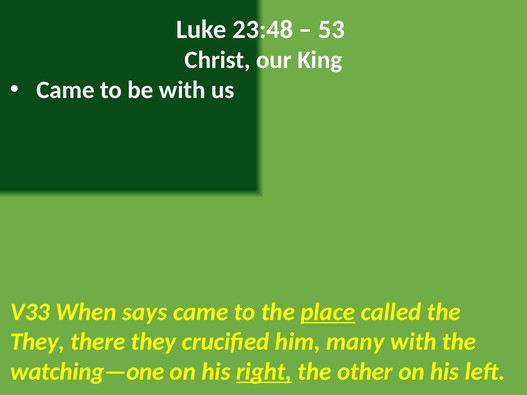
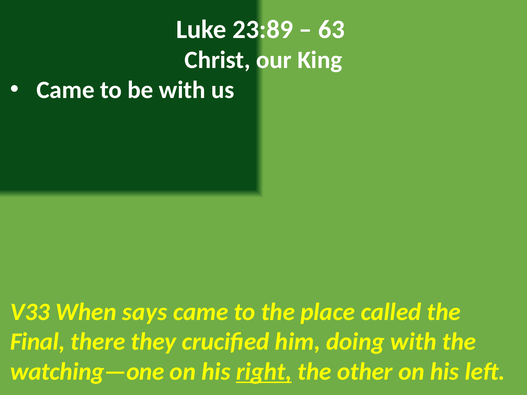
23:48: 23:48 -> 23:89 (263, 29)
53: 53 -> 63 (331, 29)
place underline: present -> none (328, 312)
They: They -> Final (38, 342)
many: many -> doing (355, 342)
